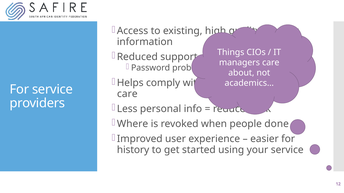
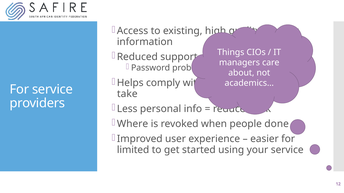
care: care -> take (127, 94)
history: history -> limited (133, 150)
